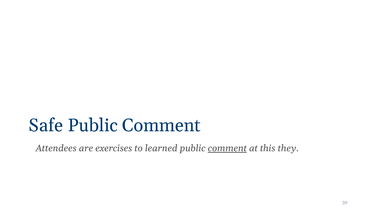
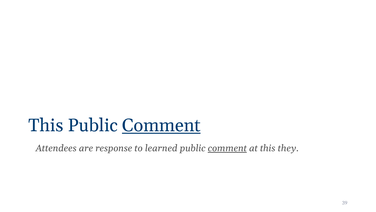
Safe: Safe -> This (46, 125)
Comment underline: none -> present (161, 125)
exercises: exercises -> response (114, 148)
